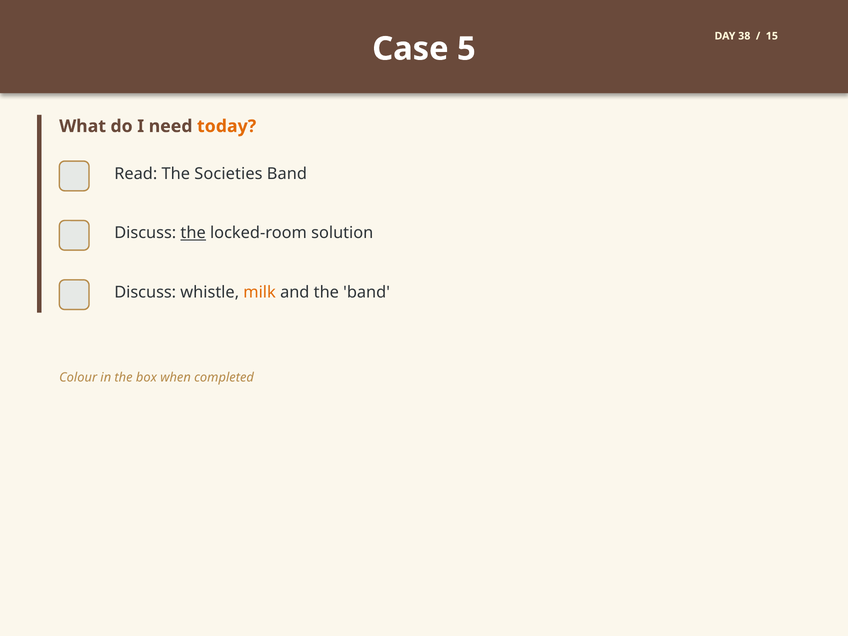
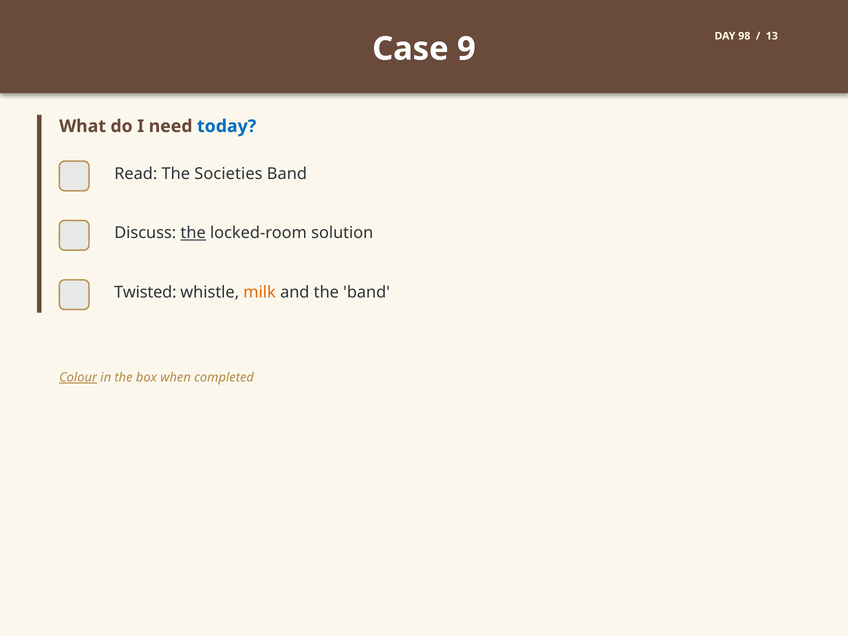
38: 38 -> 98 (744, 36)
15: 15 -> 13 (772, 36)
5: 5 -> 9 (466, 49)
today colour: orange -> blue (227, 126)
Discuss: Discuss -> Twisted (145, 292)
Colour underline: none -> present (78, 377)
